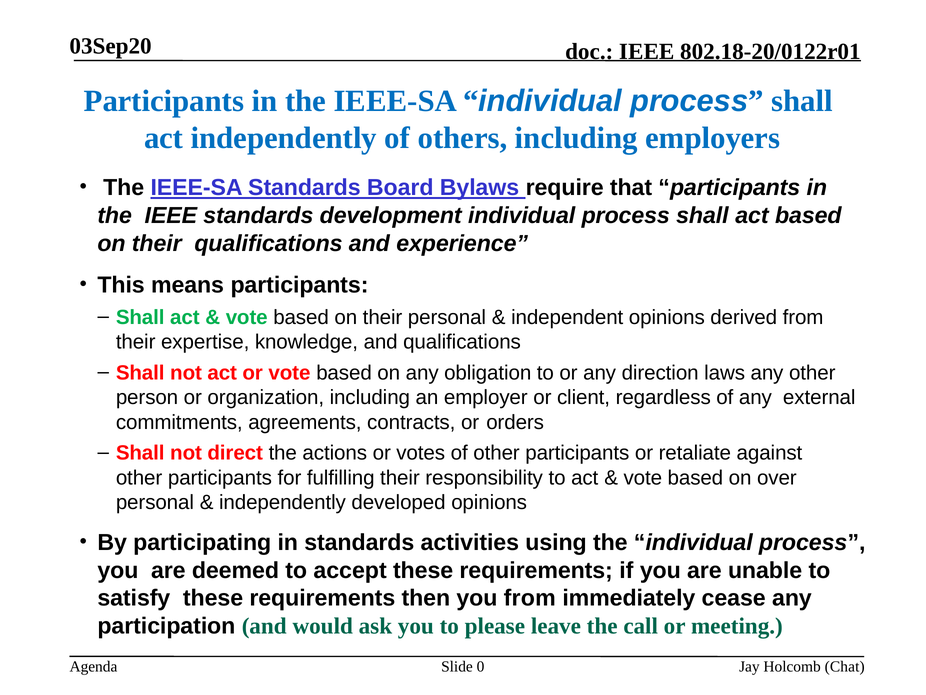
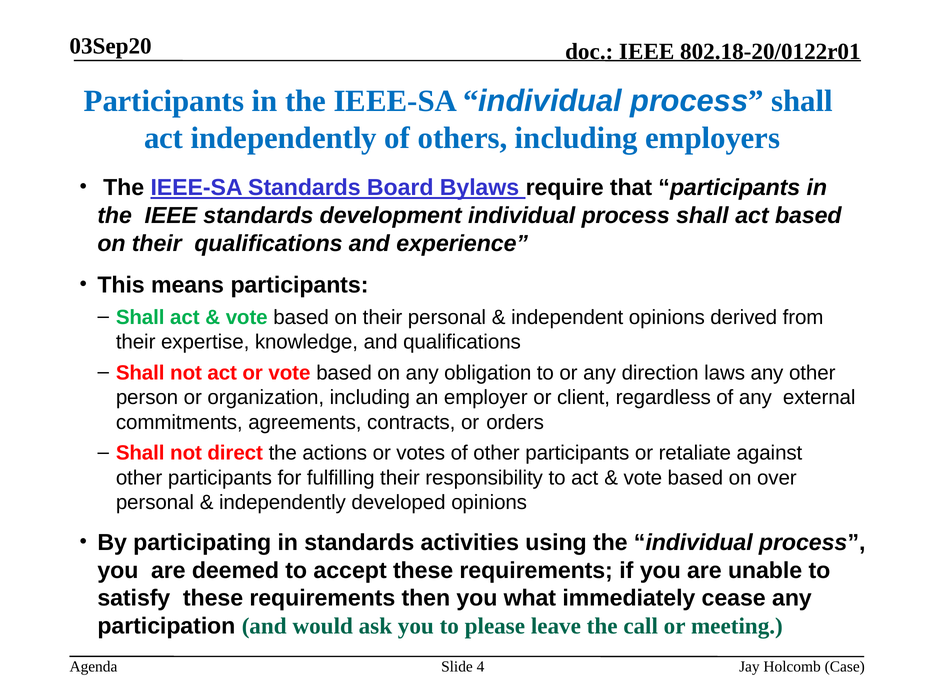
you from: from -> what (530, 598)
0: 0 -> 4 (481, 666)
Chat: Chat -> Case (845, 666)
